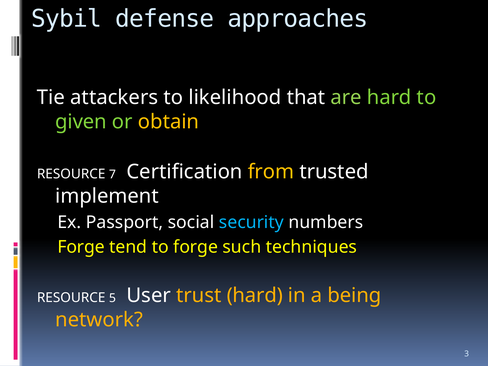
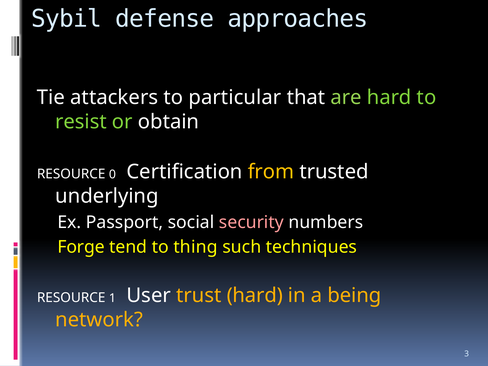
likelihood: likelihood -> particular (235, 97)
given: given -> resist (81, 122)
obtain colour: yellow -> white (169, 122)
7: 7 -> 0 (112, 174)
implement: implement -> underlying (107, 196)
security colour: light blue -> pink (251, 222)
to forge: forge -> thing (196, 247)
5: 5 -> 1 (112, 298)
